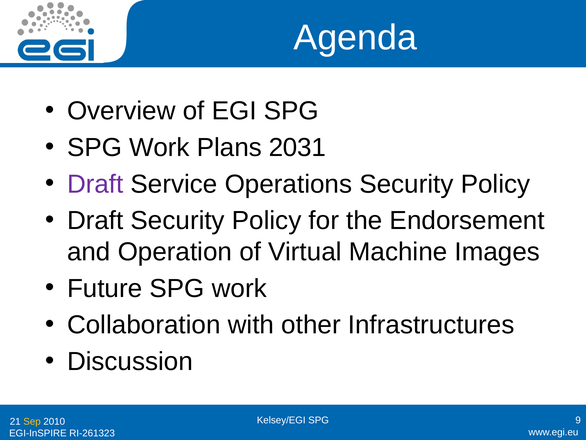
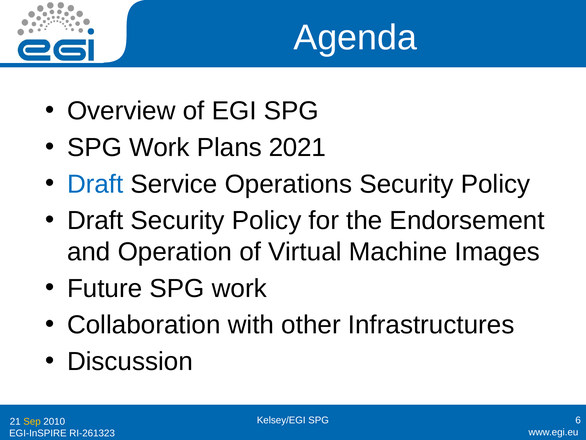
2031: 2031 -> 2021 (297, 147)
Draft colour: purple -> blue (95, 184)
9: 9 -> 6 (578, 420)
